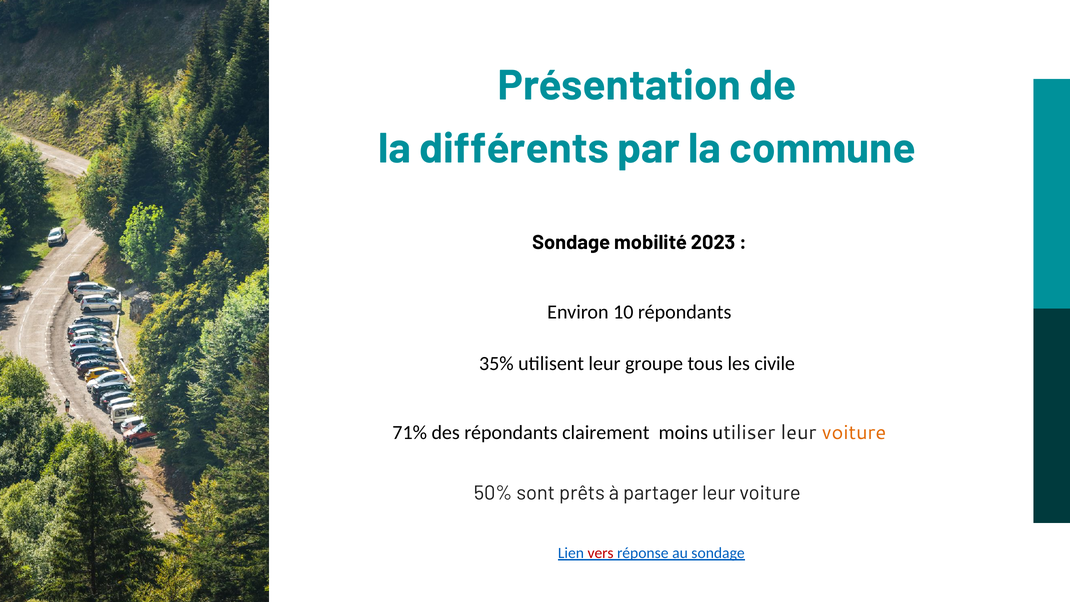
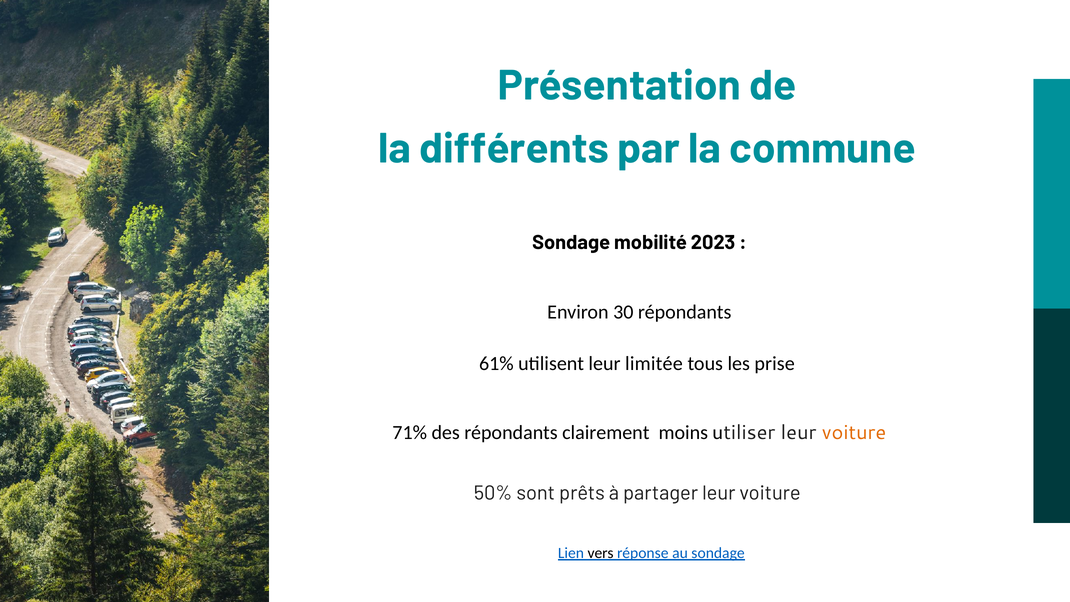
10: 10 -> 30 (623, 312)
35%: 35% -> 61% (496, 363)
groupe: groupe -> limitée (654, 363)
civile: civile -> prise (775, 363)
vers colour: red -> black (601, 553)
